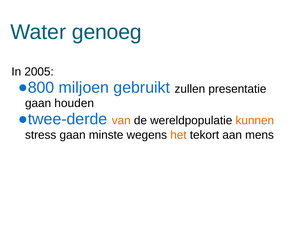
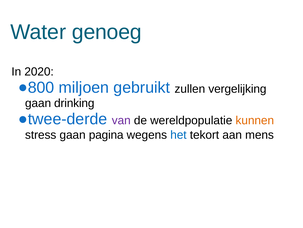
2005: 2005 -> 2020 (39, 71)
presentatie: presentatie -> vergelijking (237, 89)
houden: houden -> drinking (74, 103)
van colour: orange -> purple (121, 120)
minste: minste -> pagina (106, 135)
het colour: orange -> blue (178, 135)
